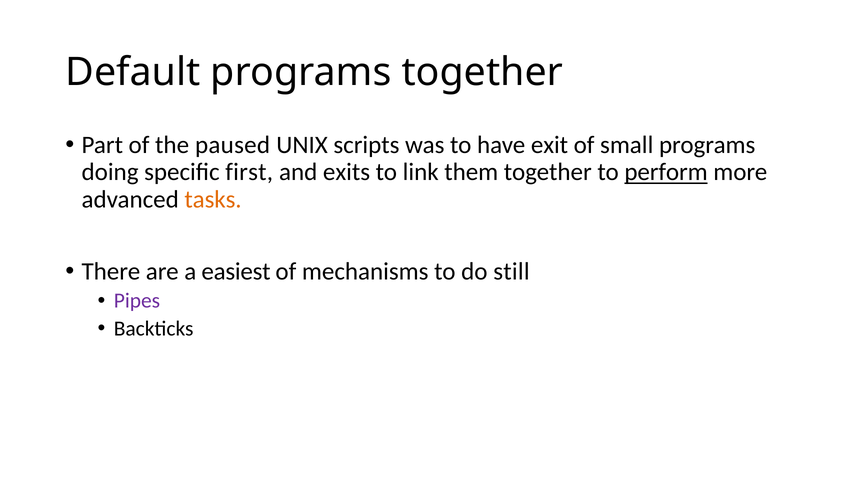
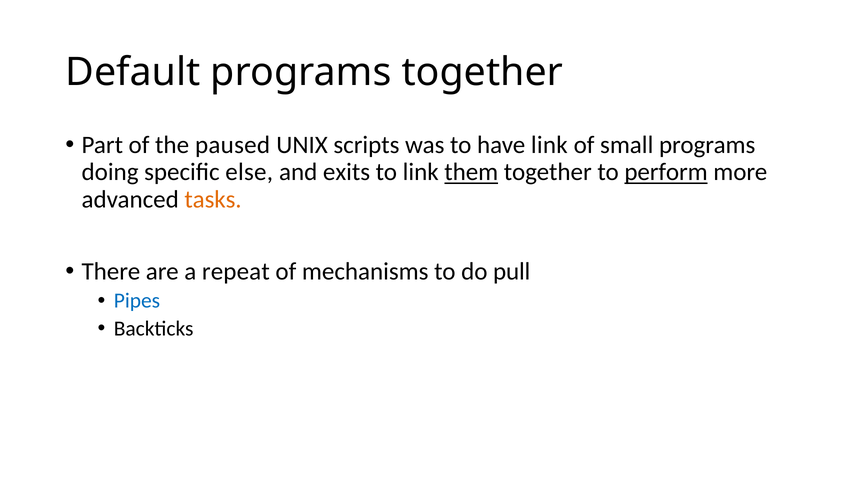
have exit: exit -> link (549, 145)
first: first -> else (249, 172)
them underline: none -> present (471, 172)
easiest: easiest -> repeat (236, 271)
still: still -> pull (512, 271)
Pipes colour: purple -> blue (137, 301)
